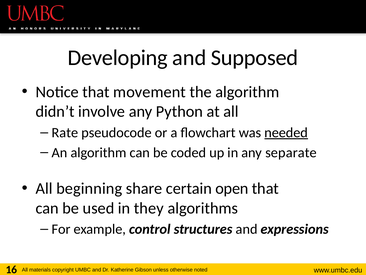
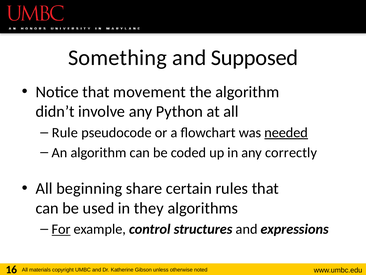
Developing: Developing -> Something (117, 58)
Rate: Rate -> Rule (65, 132)
separate: separate -> correctly (291, 152)
open: open -> rules (232, 188)
For underline: none -> present (61, 229)
